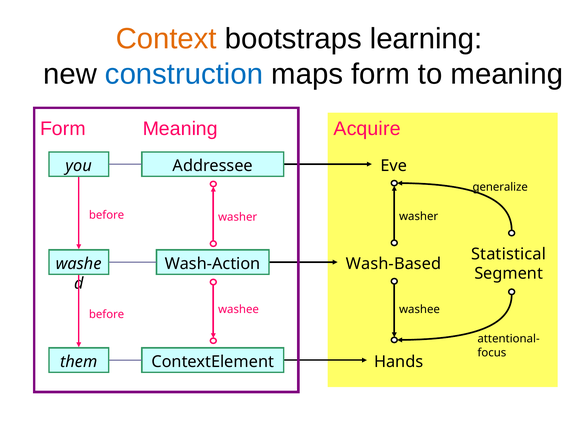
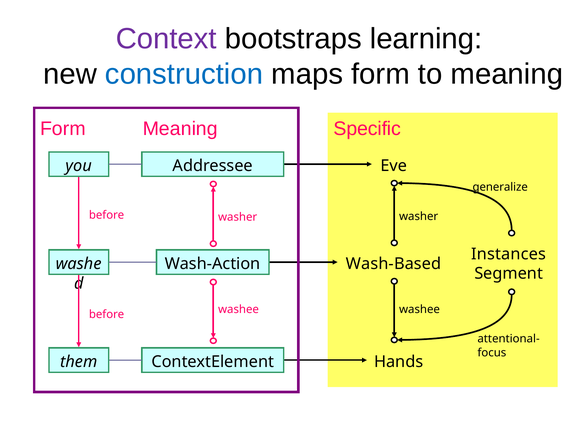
Context colour: orange -> purple (166, 39)
Acquire: Acquire -> Specific (367, 129)
Statistical: Statistical -> Instances (509, 254)
